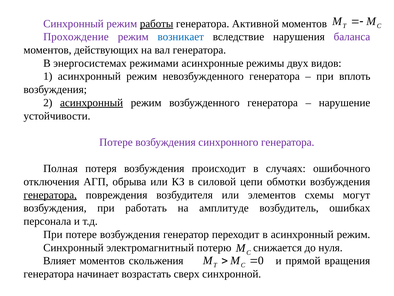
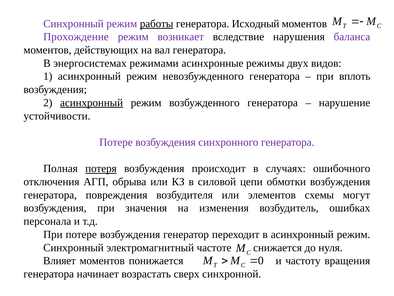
Активной: Активной -> Исходный (256, 24)
возникает colour: blue -> purple (181, 37)
потеря underline: none -> present (101, 168)
генератора underline: present -> none (50, 195)
работать: работать -> значения (146, 208)
амплитуде: амплитуде -> изменения (224, 208)
потерю: потерю -> частоте (214, 247)
скольжения: скольжения -> понижается (156, 260)
прямой: прямой -> частоту (303, 260)
